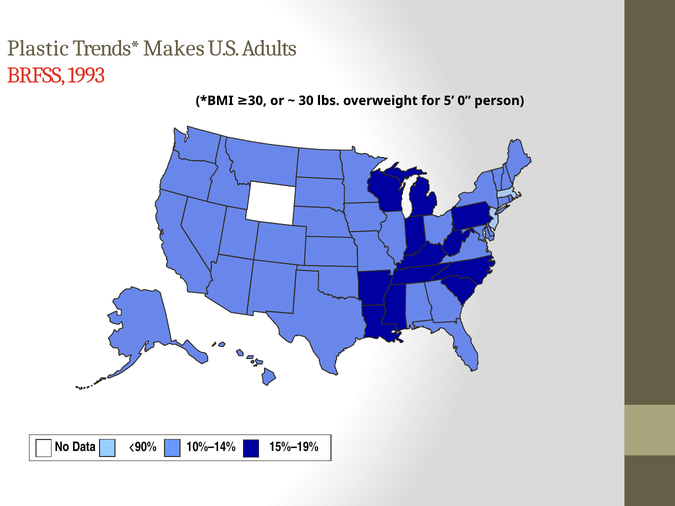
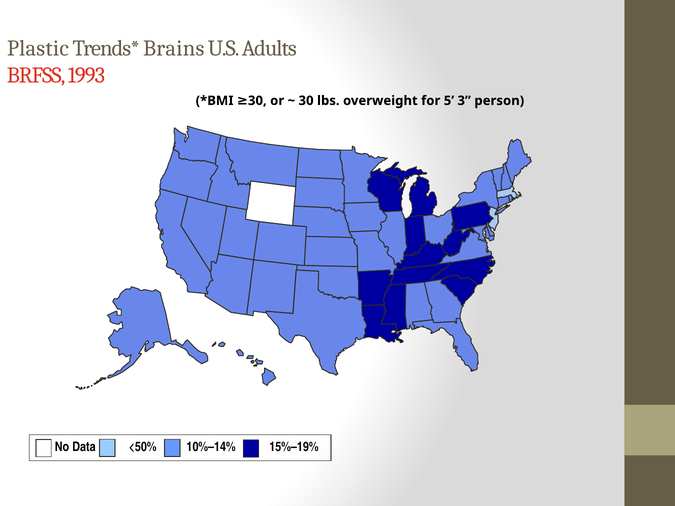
Makes: Makes -> Brains (174, 48)
0: 0 -> 3 (464, 101)
<90%: <90% -> <50% (143, 447)
